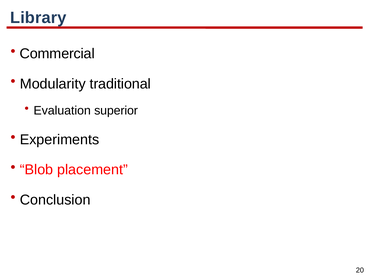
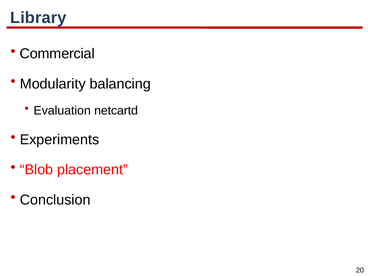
traditional: traditional -> balancing (120, 84)
superior: superior -> netcartd (116, 111)
